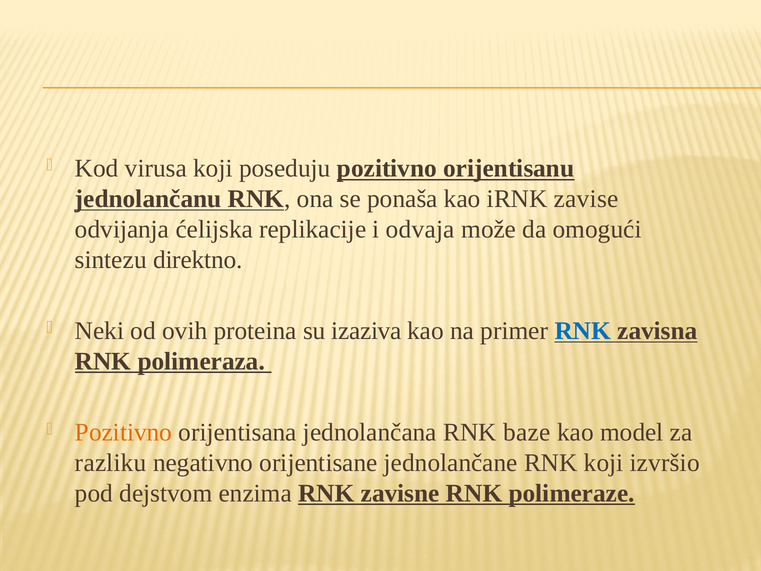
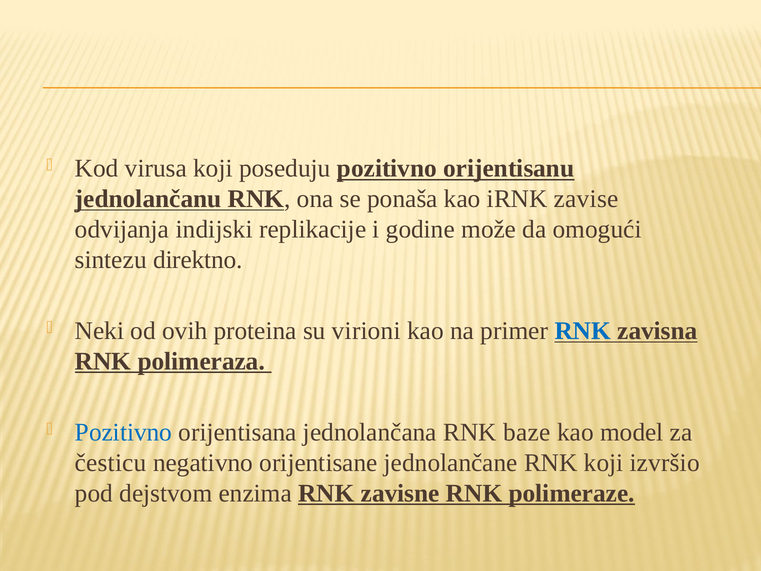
ćelijska: ćelijska -> indijski (214, 229)
odvaja: odvaja -> godine (420, 229)
izaziva: izaziva -> virioni (366, 331)
Pozitivno colour: orange -> blue (124, 432)
razliku: razliku -> česticu (111, 462)
